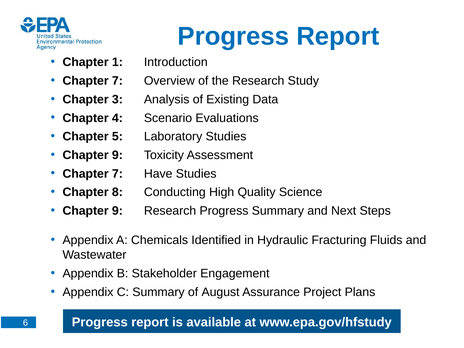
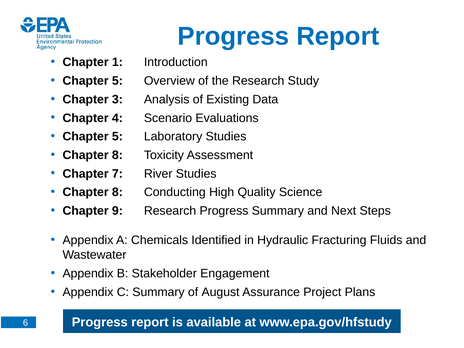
7: 7 -> 5 (117, 81)
9: 9 -> 8 (117, 155)
Have: Have -> River (158, 174)
